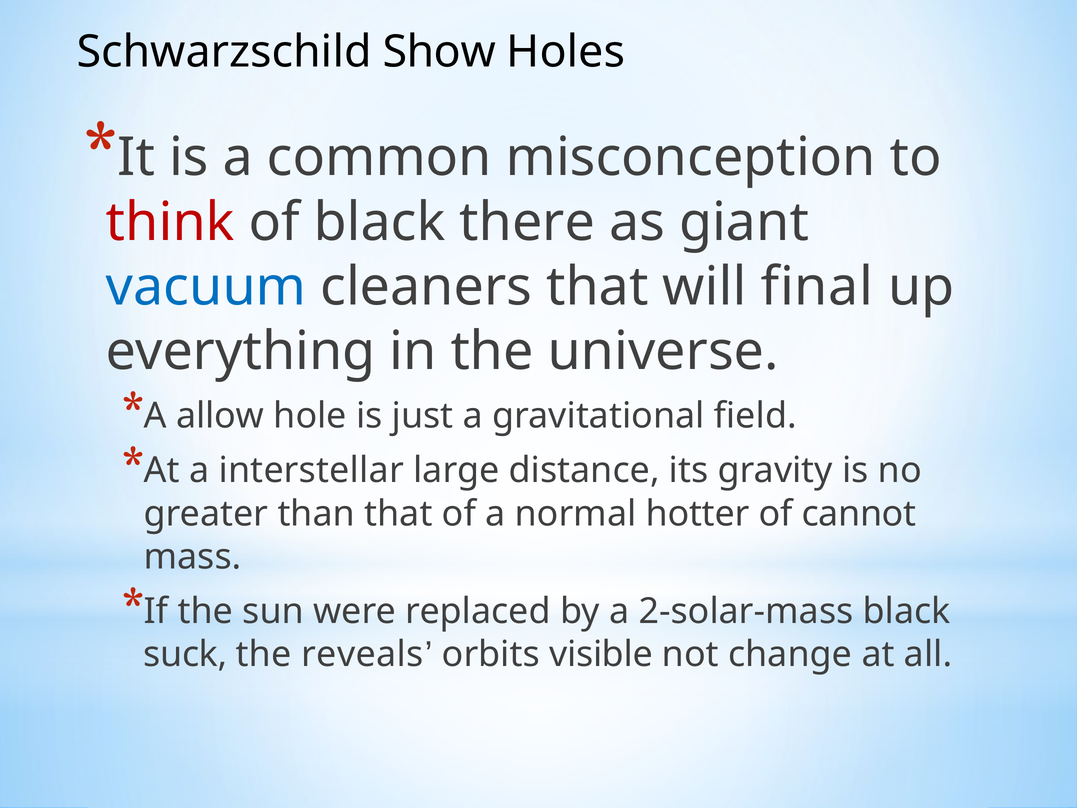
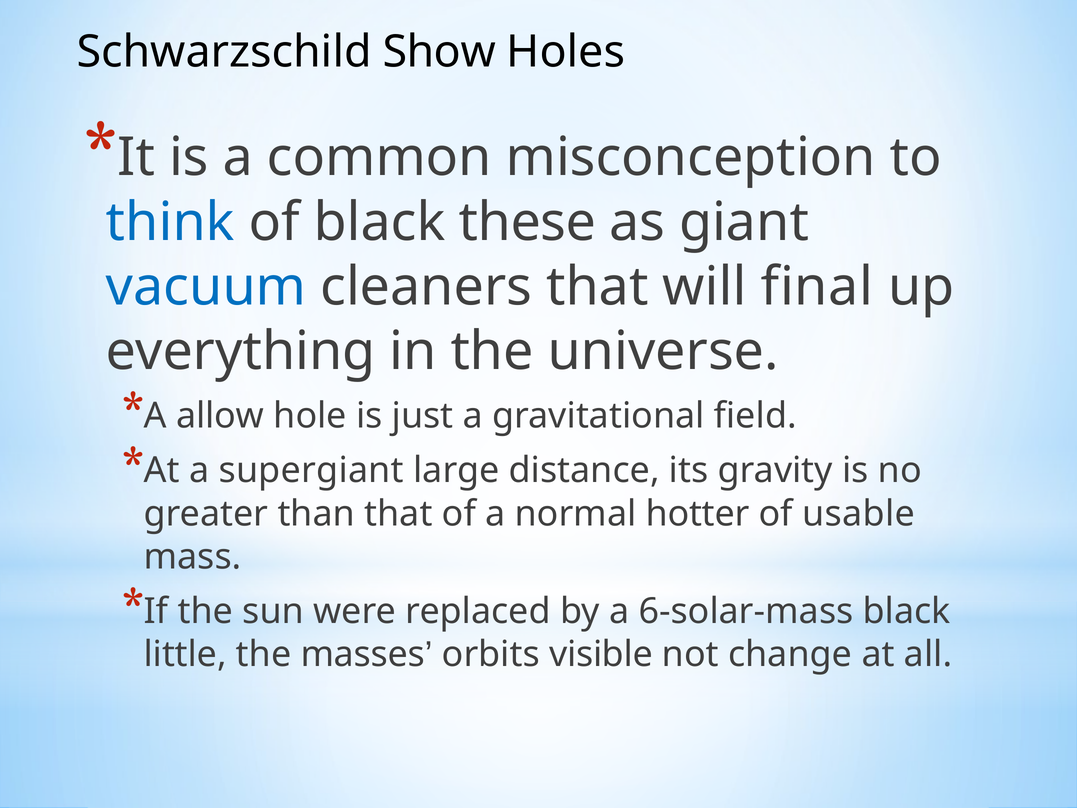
think colour: red -> blue (170, 222)
there: there -> these (527, 222)
interstellar: interstellar -> supergiant (311, 470)
cannot: cannot -> usable (859, 514)
2-solar-mass: 2-solar-mass -> 6-solar-mass (746, 611)
suck: suck -> little (185, 654)
reveals: reveals -> masses (363, 654)
